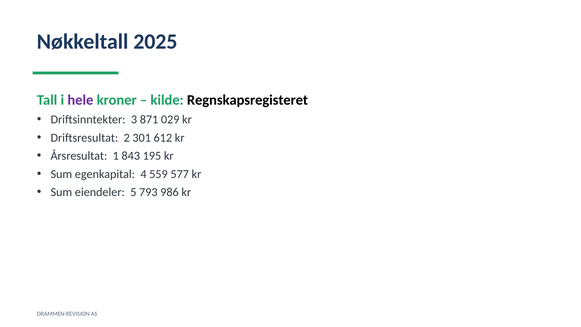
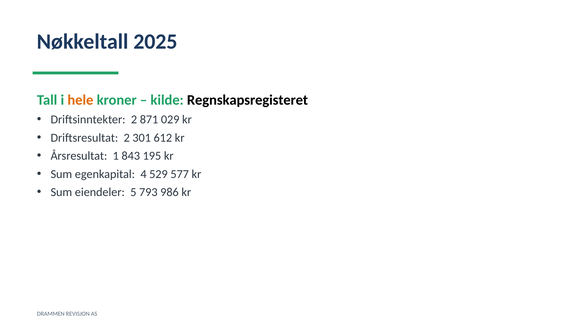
hele colour: purple -> orange (80, 100)
Driftsinntekter 3: 3 -> 2 (134, 119)
559: 559 -> 529 (158, 174)
